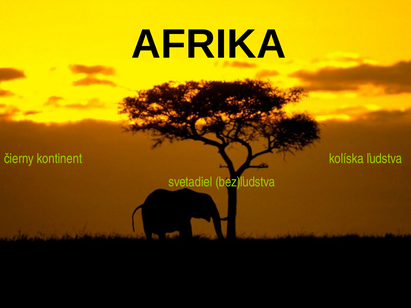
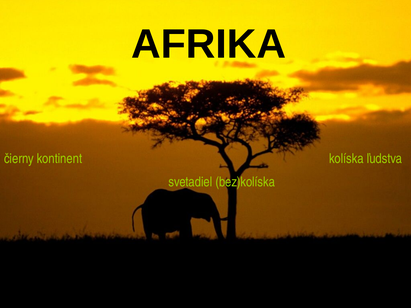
bez)ľudstva: bez)ľudstva -> bez)kolíska (245, 182)
